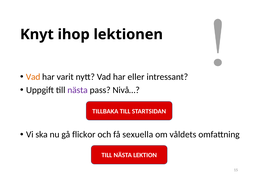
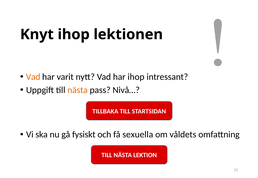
har eller: eller -> ihop (136, 77)
nästa colour: purple -> orange (78, 90)
flickor: flickor -> fysiskt (84, 135)
